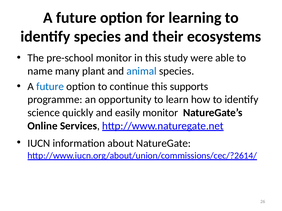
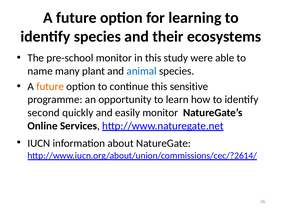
future colour: blue -> orange (50, 87)
supports: supports -> sensitive (189, 87)
science: science -> second (44, 113)
